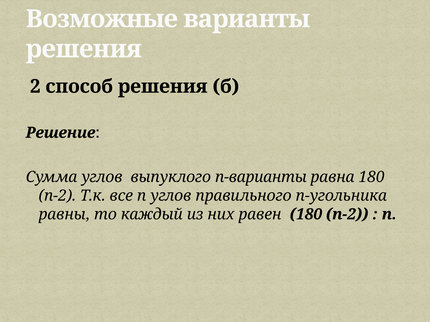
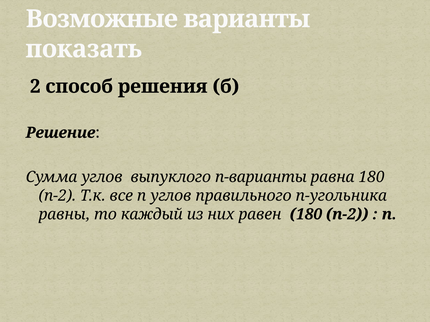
решения: решения -> показать (84, 49)
